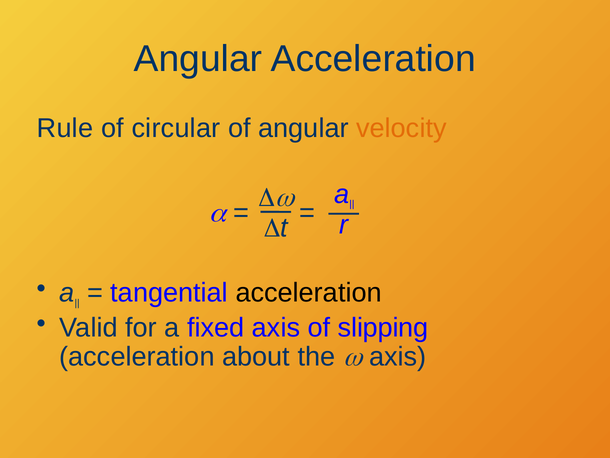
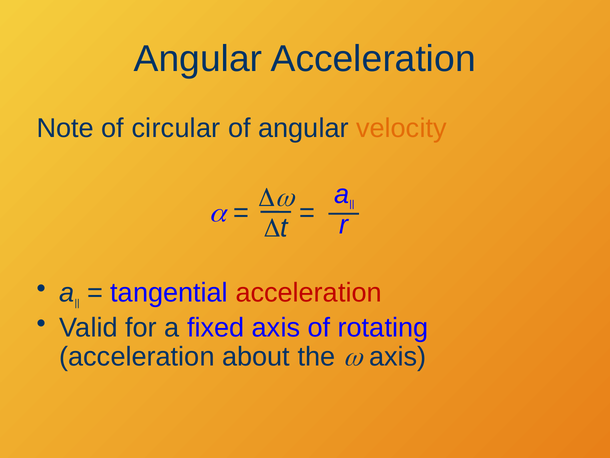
Rule: Rule -> Note (65, 128)
acceleration colour: black -> red (309, 292)
slipping: slipping -> rotating (383, 327)
